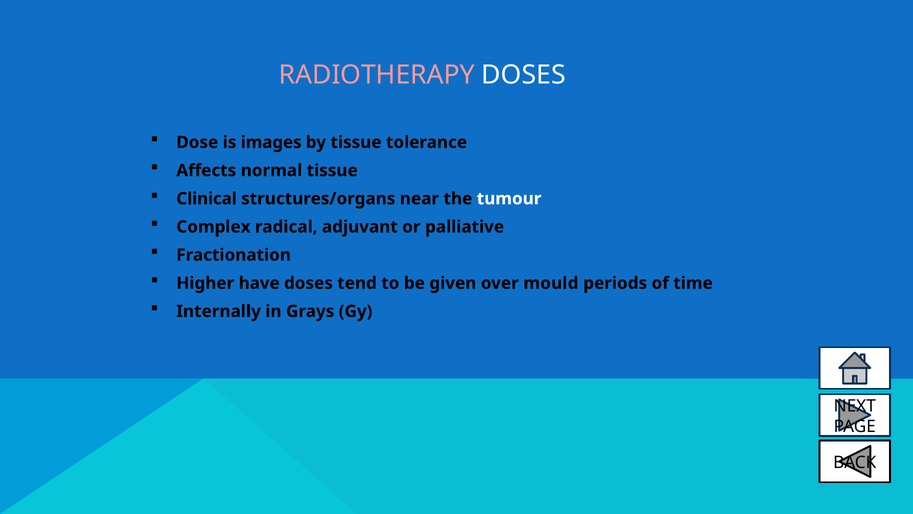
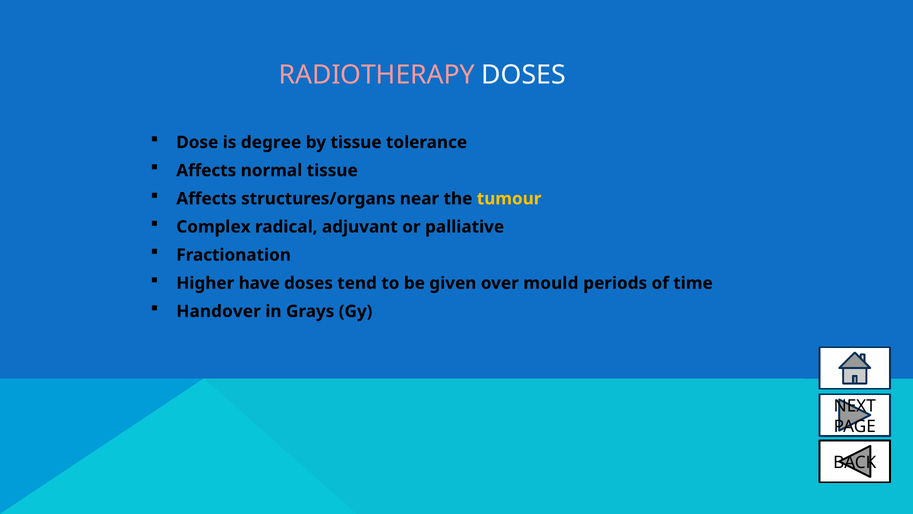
images: images -> degree (271, 142)
Clinical: Clinical -> Affects (206, 199)
tumour colour: white -> yellow (509, 199)
Internally: Internally -> Handover (219, 311)
